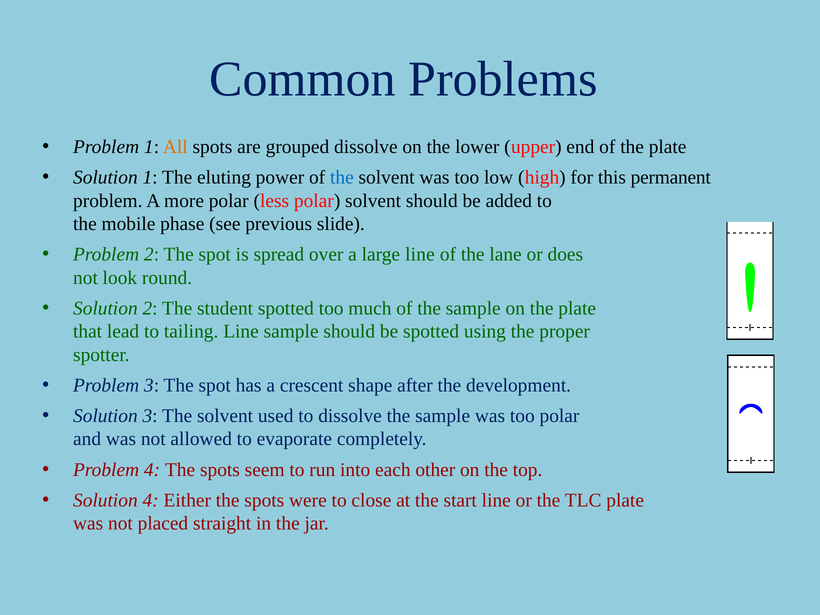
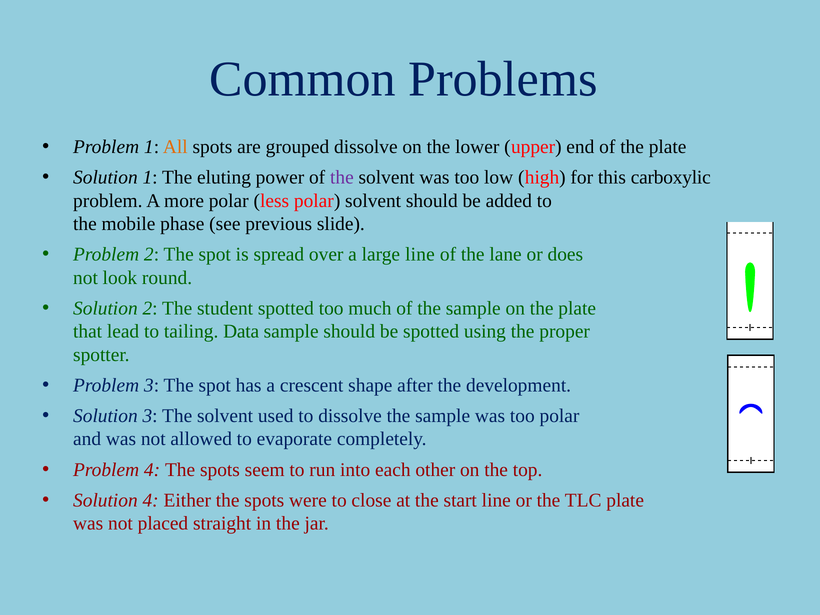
the colour: blue -> purple (342, 177)
permanent: permanent -> carboxylic (671, 177)
tailing Line: Line -> Data (241, 332)
